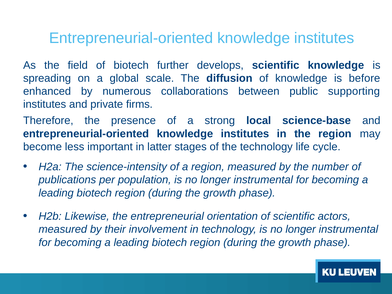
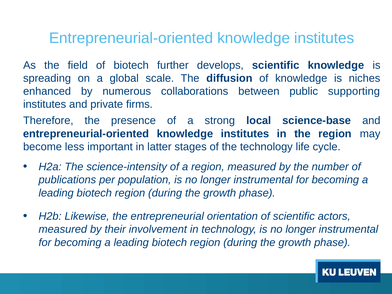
before: before -> niches (365, 78)
